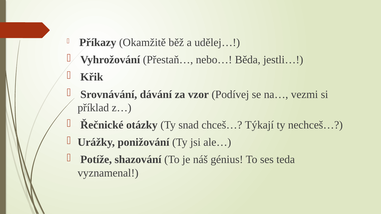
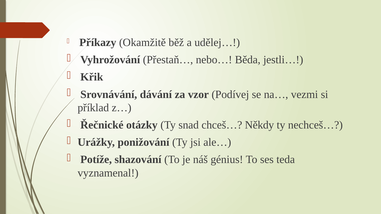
Týkají: Týkají -> Někdy (259, 125)
